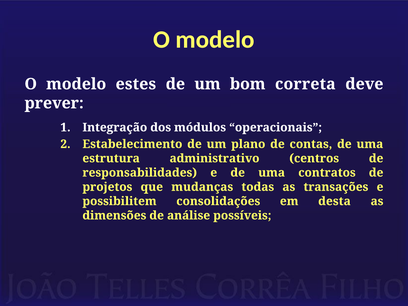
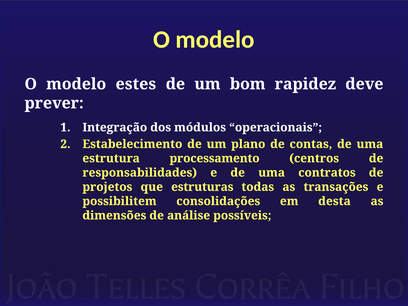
correta: correta -> rapidez (305, 84)
administrativo: administrativo -> processamento (215, 158)
mudanças: mudanças -> estruturas (202, 187)
